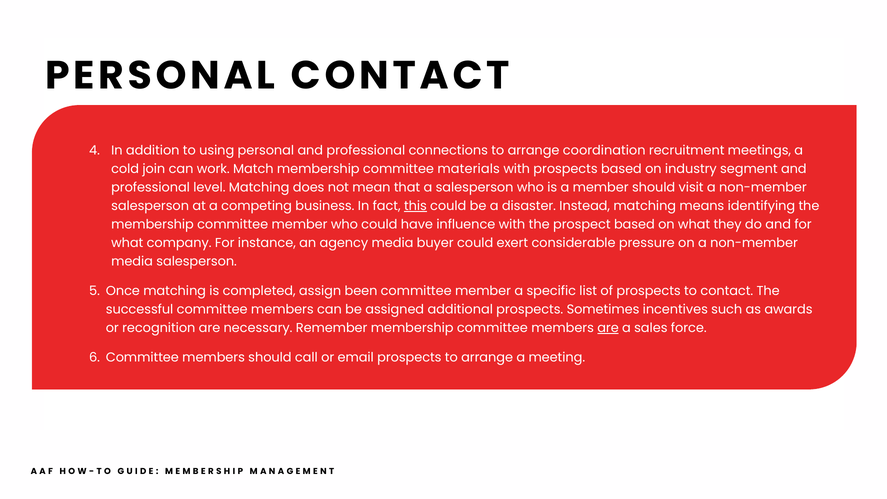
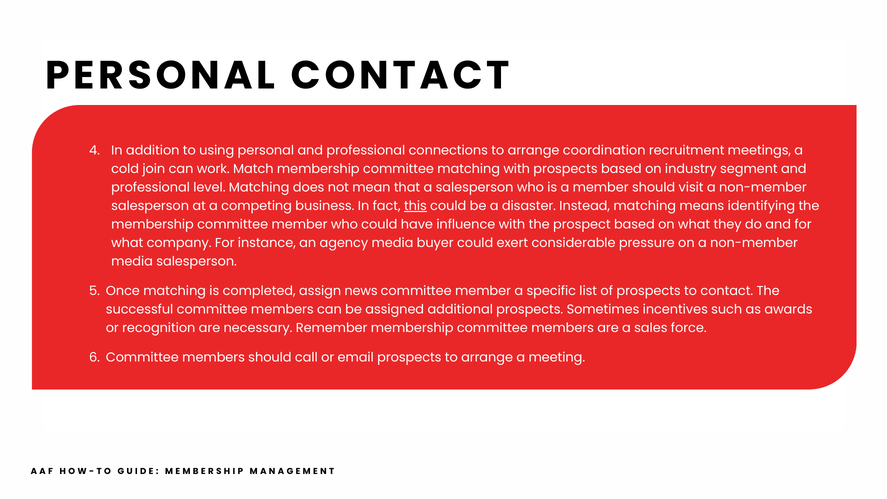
committee materials: materials -> matching (469, 169)
been: been -> news (361, 291)
are underline: present -> none (608, 328)
